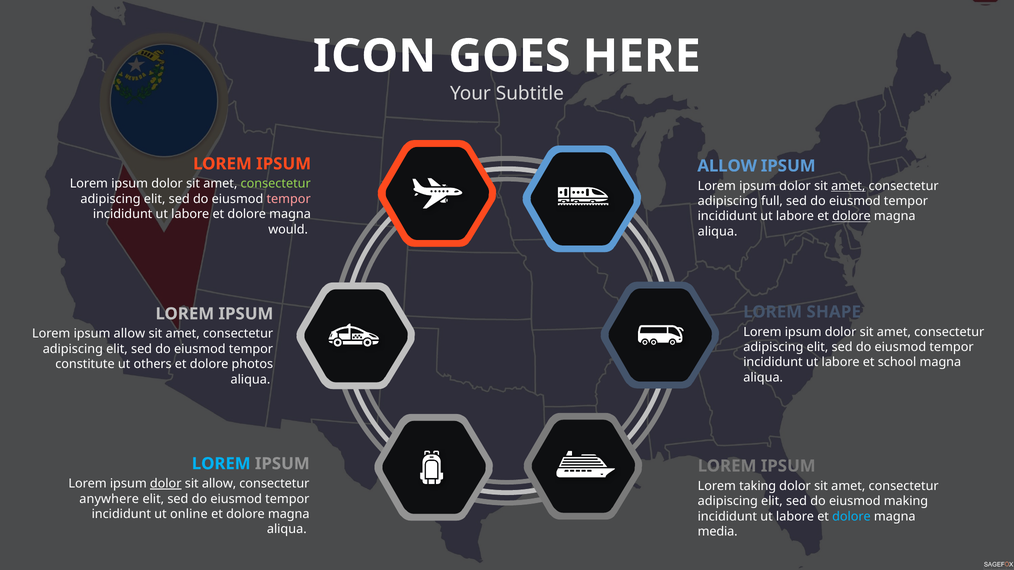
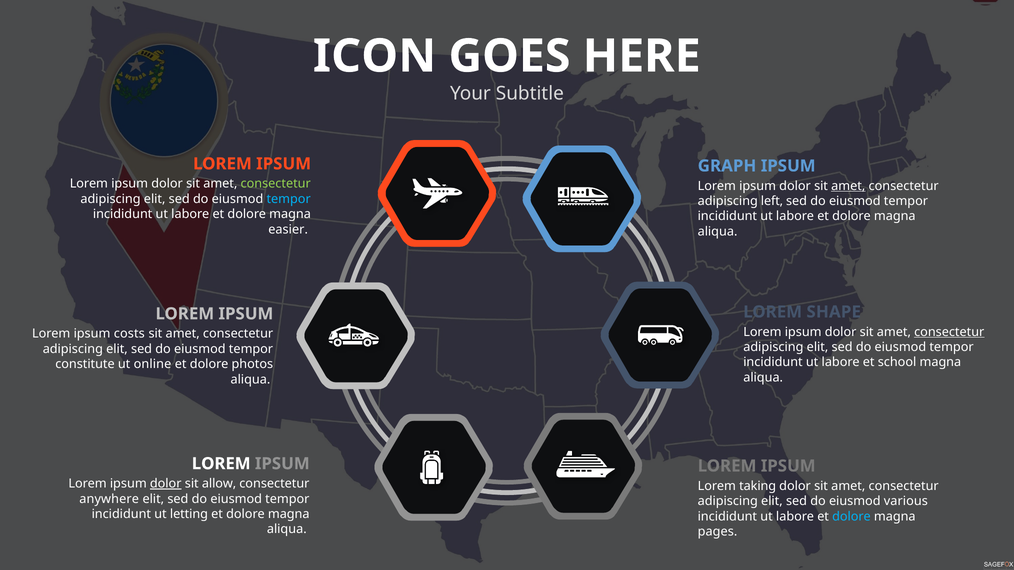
ALLOW: ALLOW -> GRAPH (727, 166)
tempor colour: pink -> light blue (289, 199)
full: full -> left (772, 201)
dolore underline: present -> none (851, 216)
would: would -> easier (288, 230)
consectetur underline: none -> present (949, 332)
ipsum allow: allow -> costs (129, 334)
others: others -> online (153, 364)
LOREM colour: light blue -> white (221, 464)
making: making -> various (906, 501)
online: online -> letting (189, 514)
media: media -> pages (718, 532)
